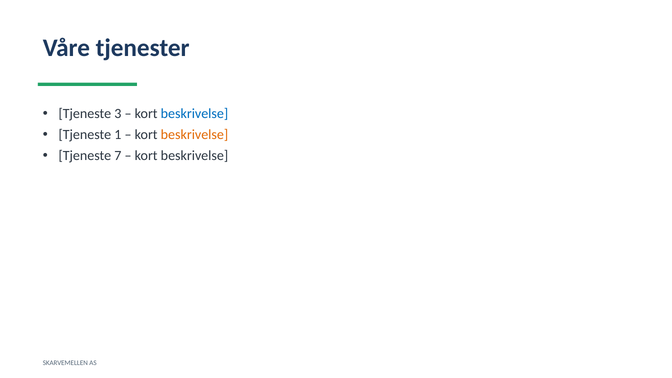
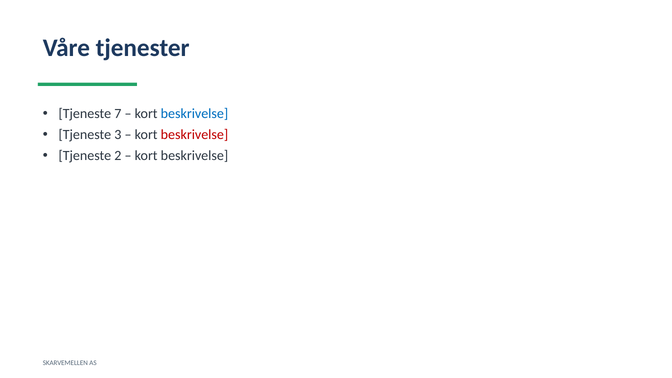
3: 3 -> 7 (118, 114)
1: 1 -> 3 (118, 135)
beskrivelse colour: orange -> red (194, 135)
7: 7 -> 2 (118, 156)
